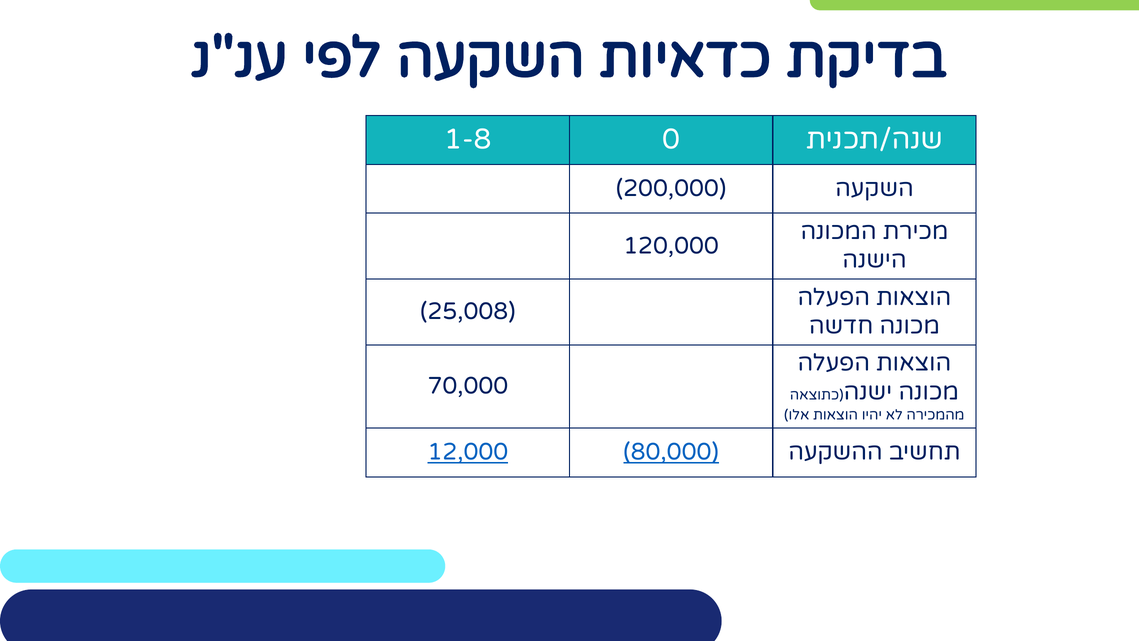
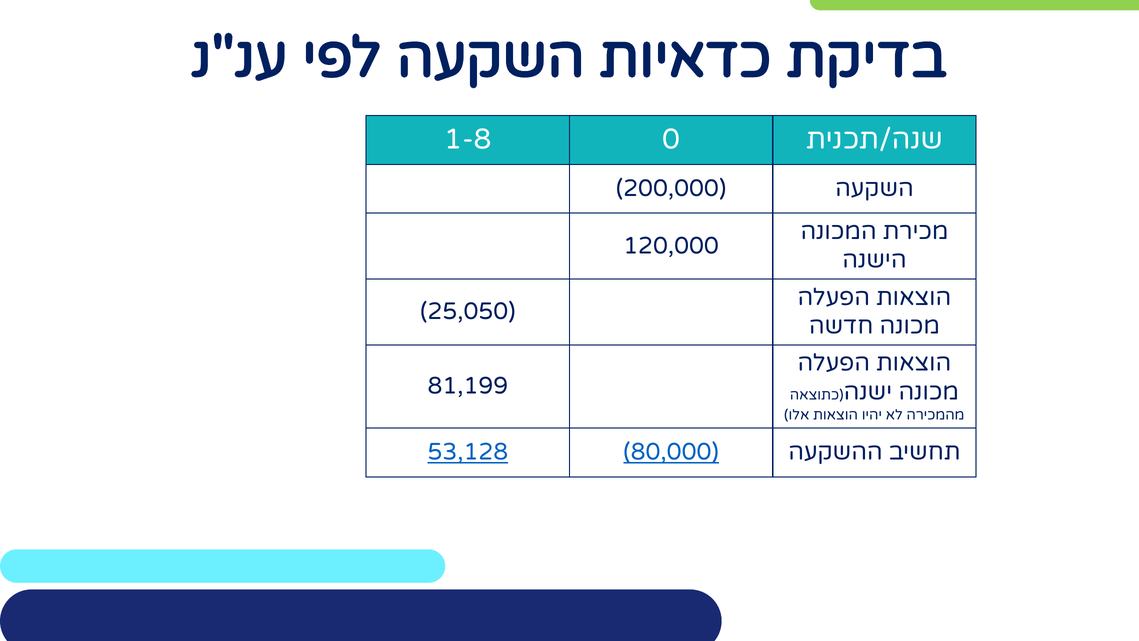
25,008: 25,008 -> 25,050 (468, 311)
70,000: 70,000 -> 81,199 (468, 386)
12,000: 12,000 -> 53,128 (468, 452)
